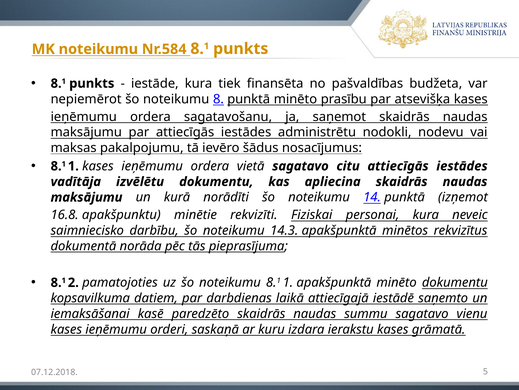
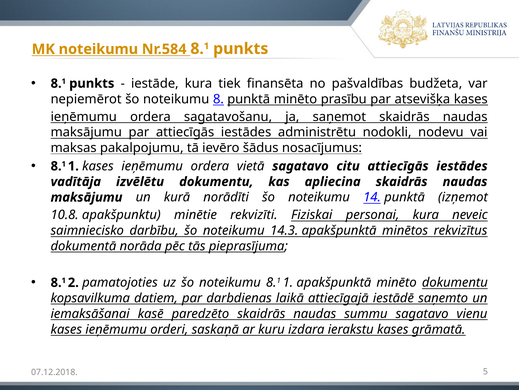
16.8: 16.8 -> 10.8 (65, 215)
